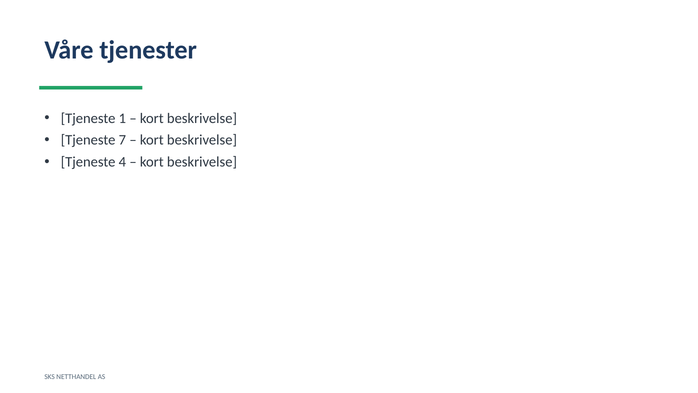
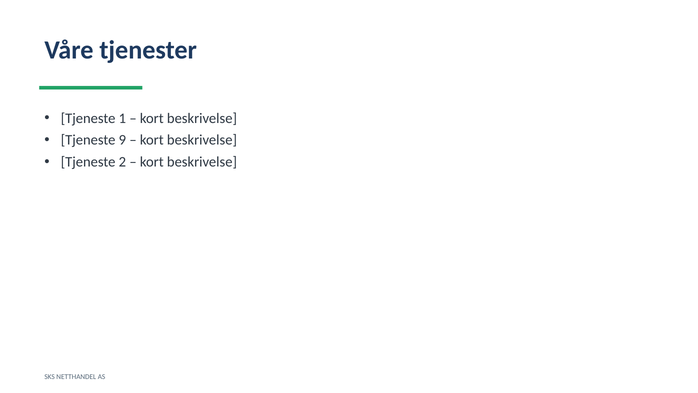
7: 7 -> 9 (122, 140)
4: 4 -> 2 (122, 162)
